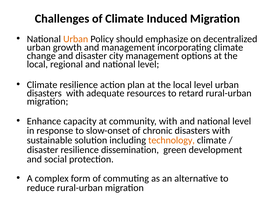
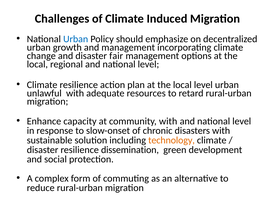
Urban colour: orange -> blue (76, 39)
city: city -> fair (116, 56)
disasters: disasters -> unlawful (44, 93)
